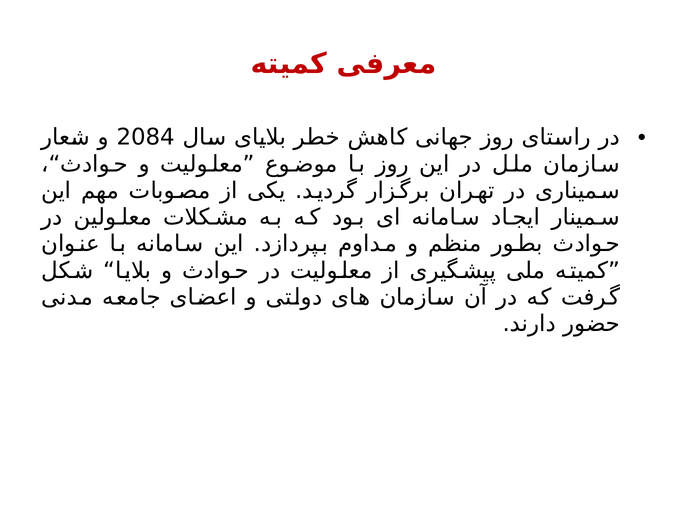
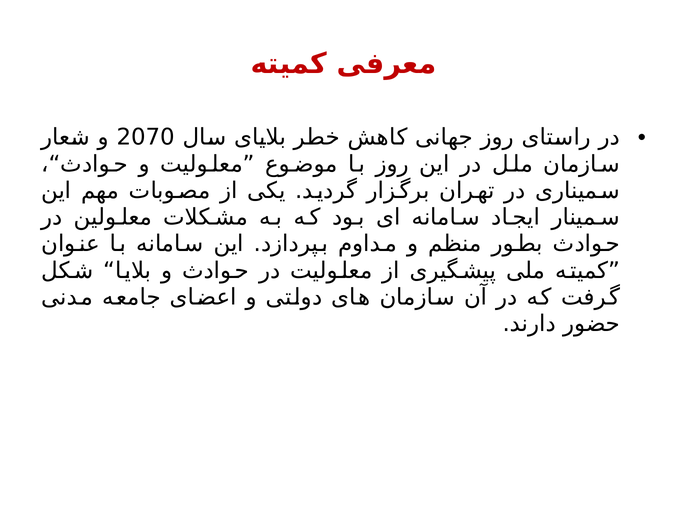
2084: 2084 -> 2070 (146, 137)
